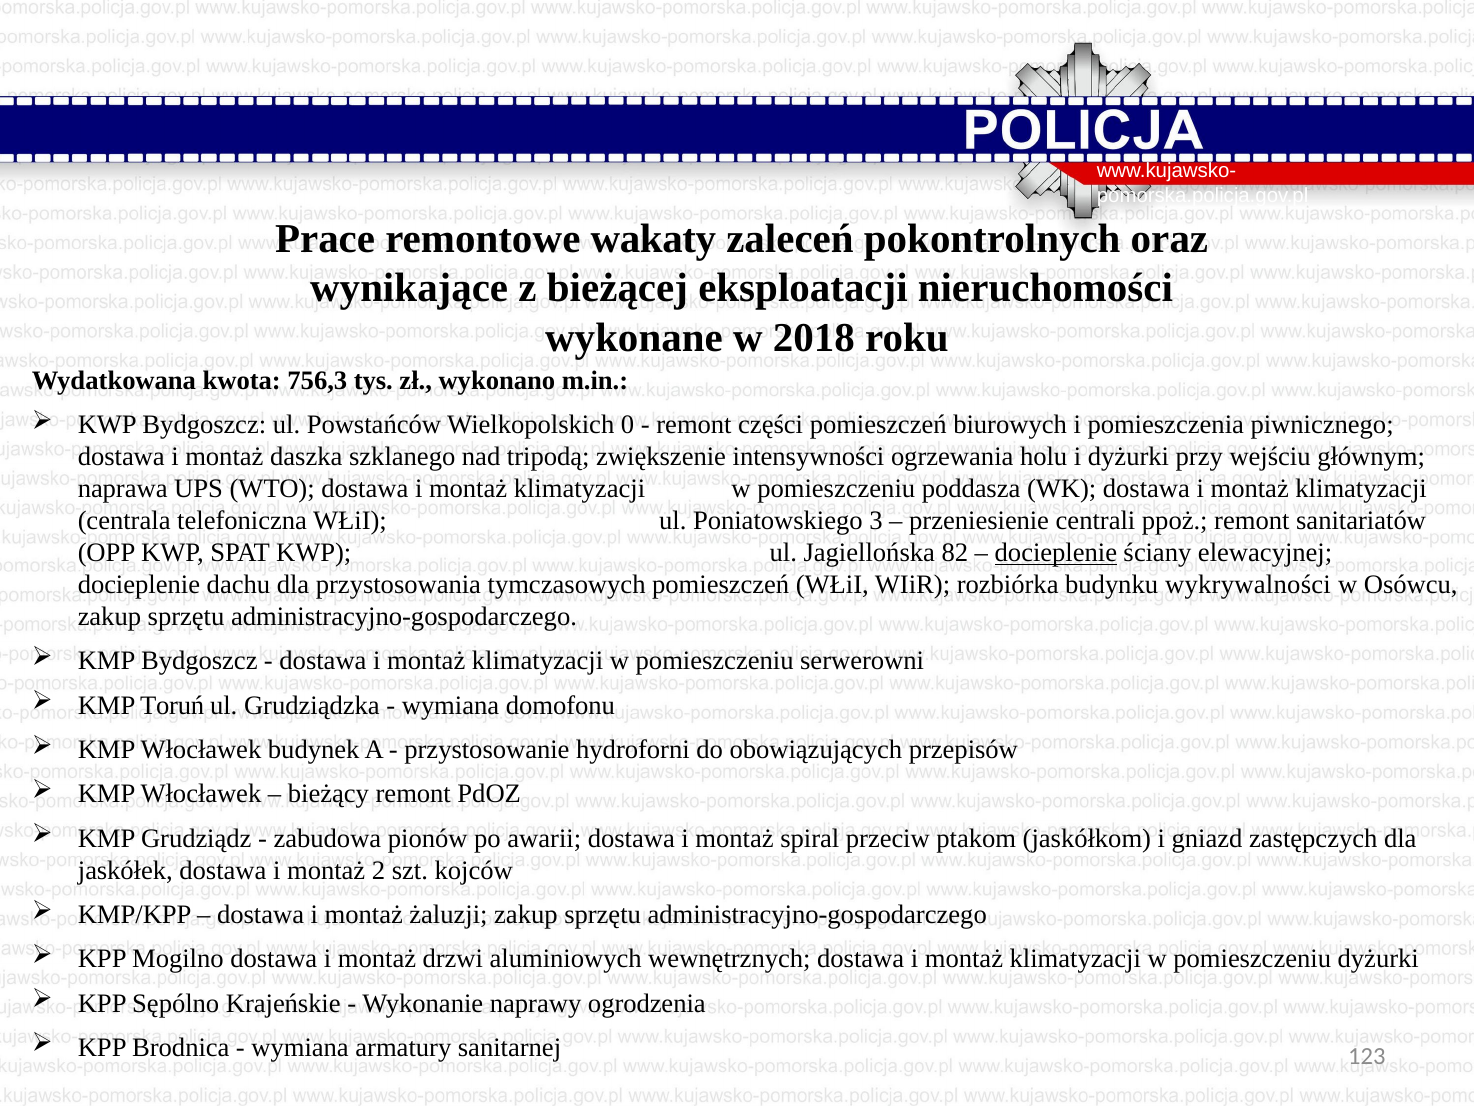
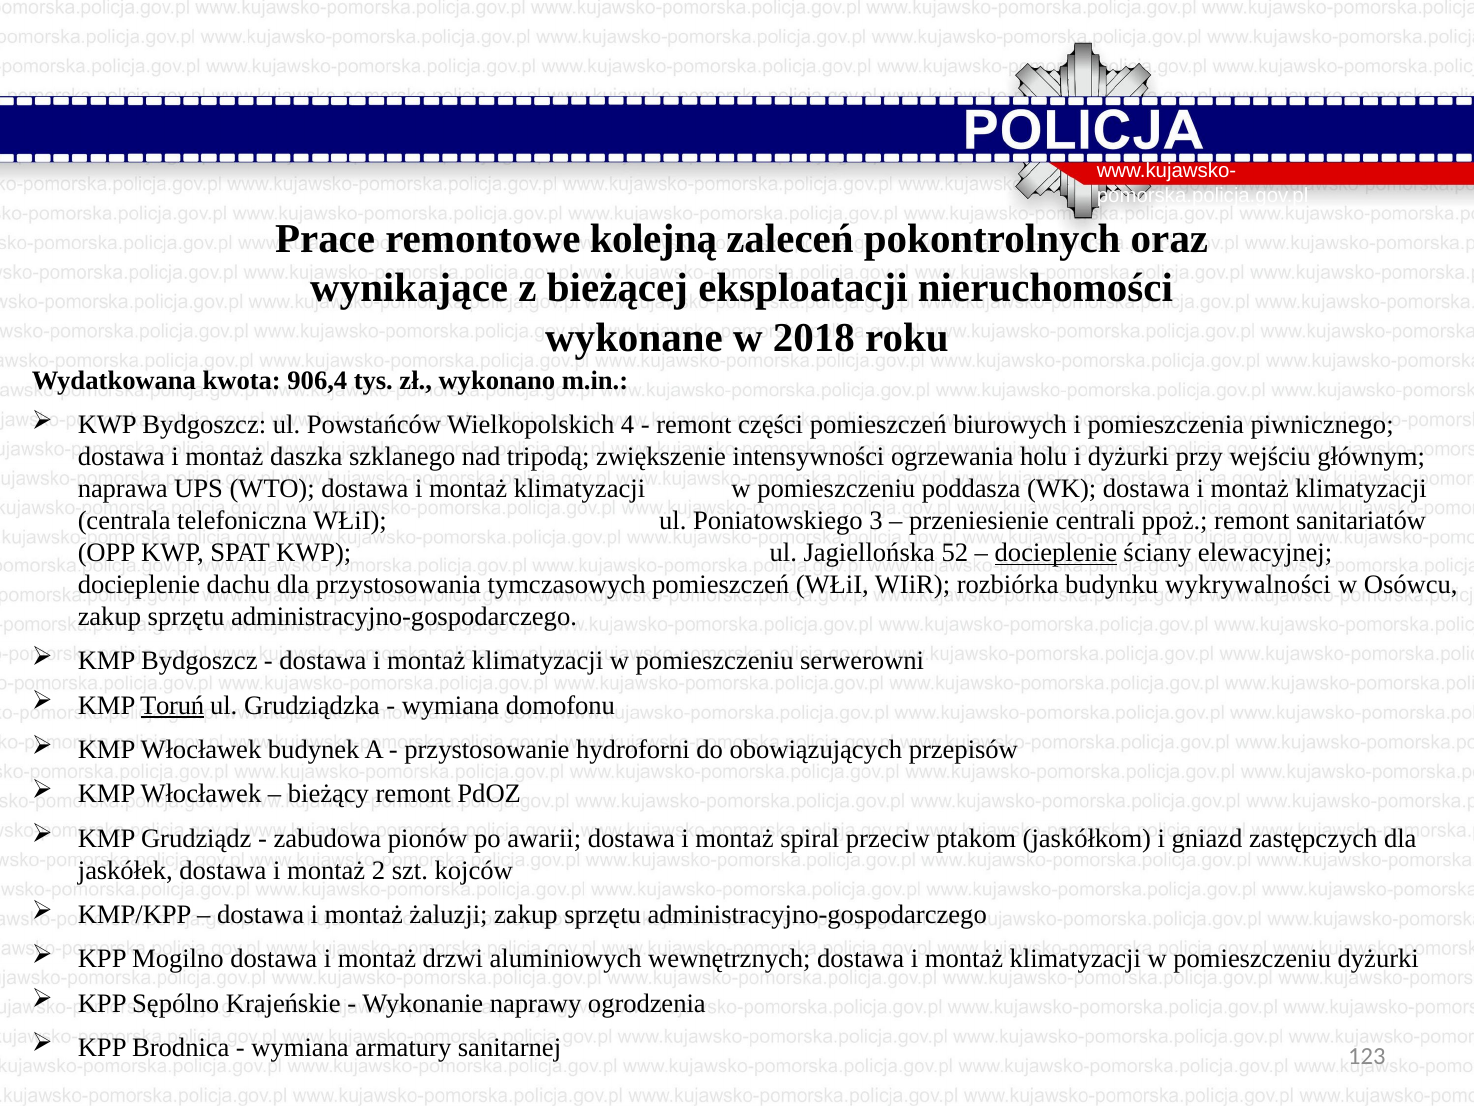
wakaty: wakaty -> kolejną (653, 239)
756,3: 756,3 -> 906,4 (317, 380)
0: 0 -> 4 (628, 425)
82: 82 -> 52 (955, 553)
Toruń underline: none -> present (172, 705)
